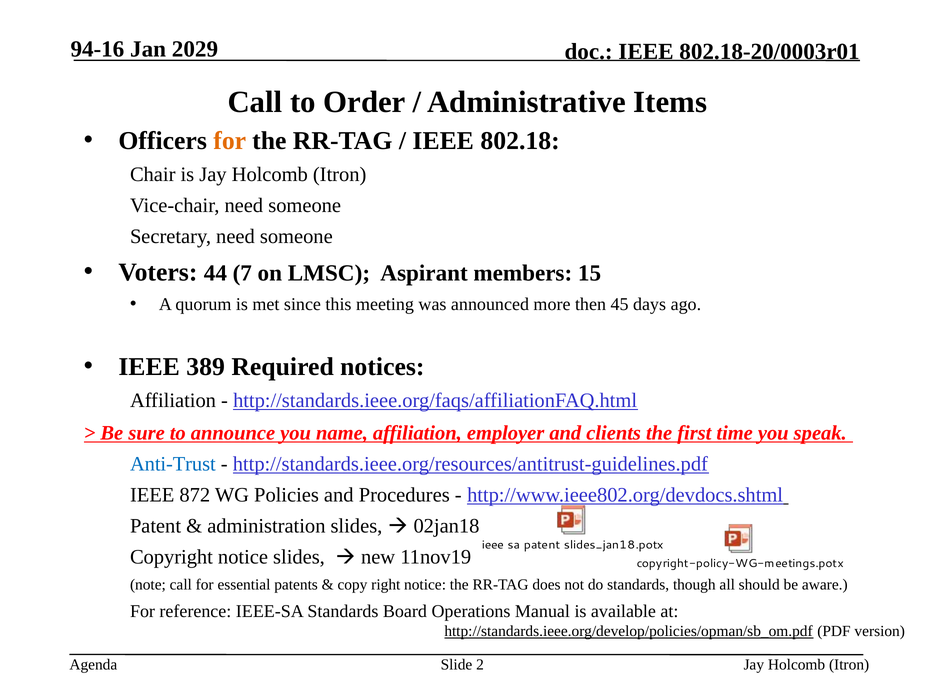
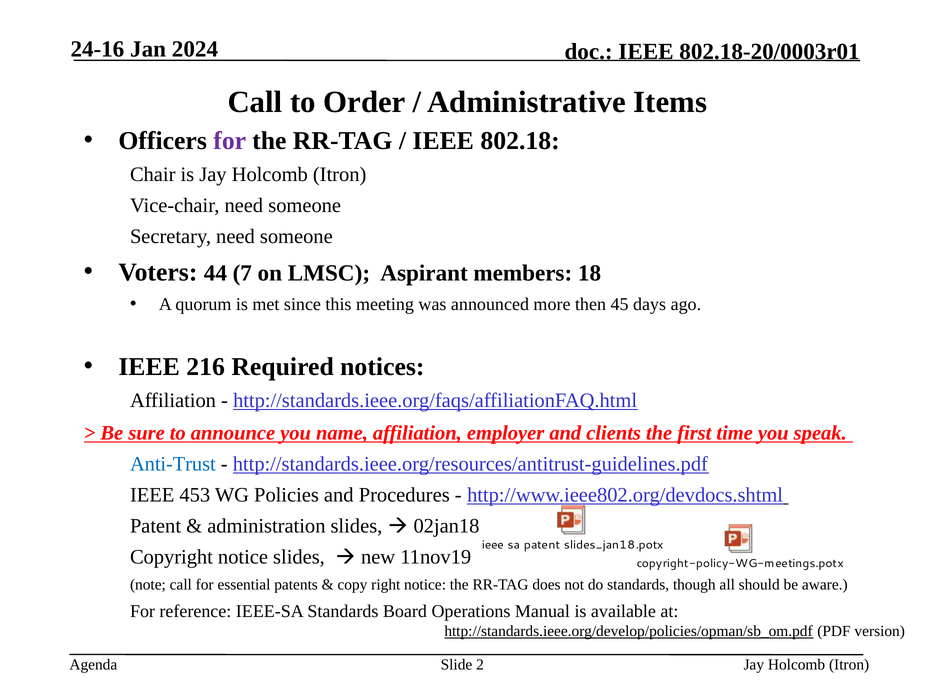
94-16: 94-16 -> 24-16 (97, 49)
2029: 2029 -> 2024 (195, 49)
for colour: orange -> purple (230, 141)
15: 15 -> 18 (590, 273)
389: 389 -> 216 (206, 367)
872: 872 -> 453 (195, 495)
